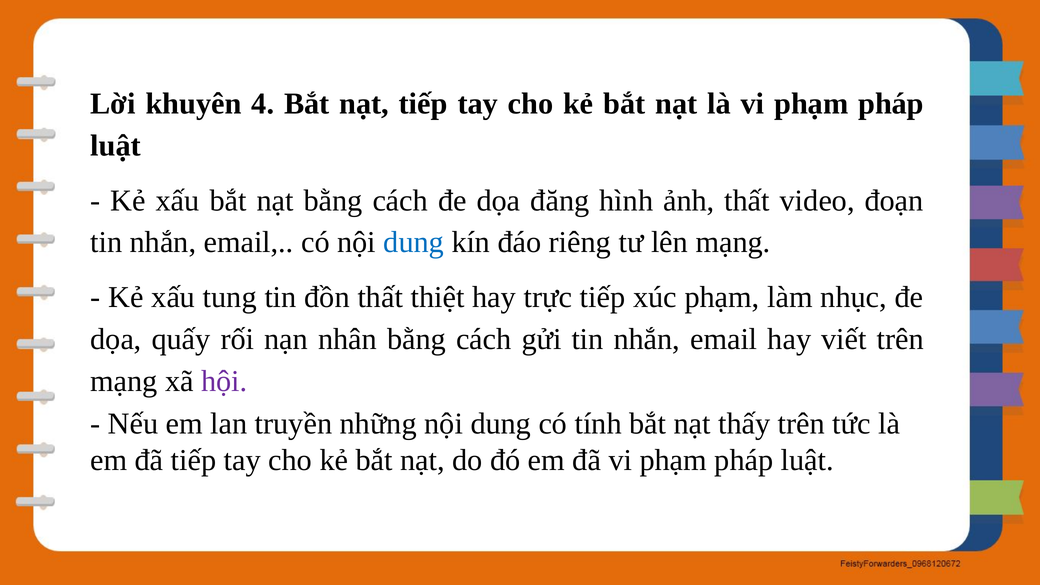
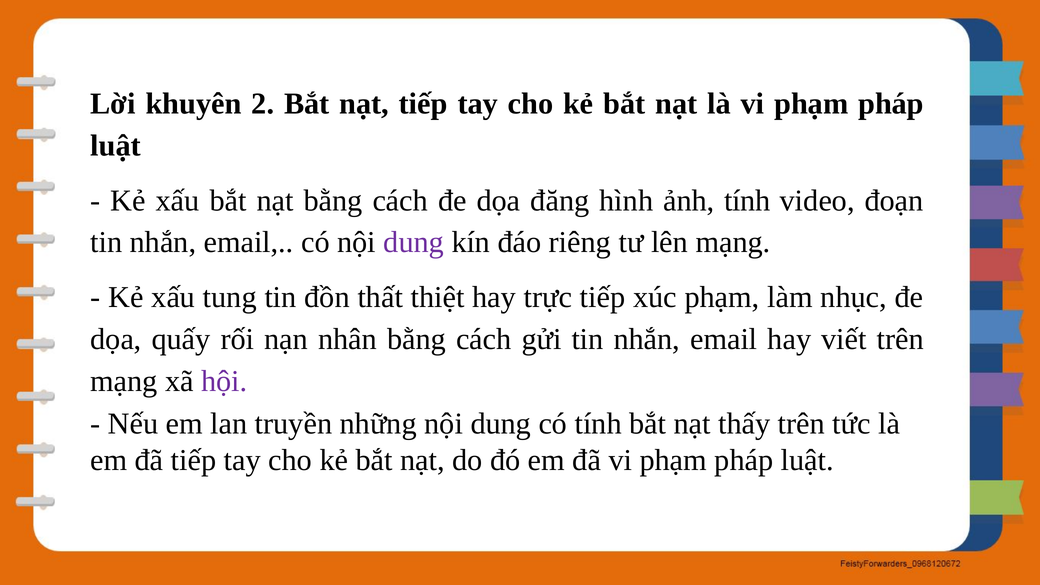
4: 4 -> 2 (263, 104)
ảnh thất: thất -> tính (747, 201)
dung colour: blue -> purple (414, 242)
